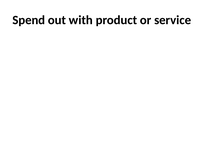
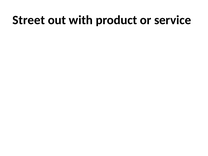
Spend: Spend -> Street (29, 20)
